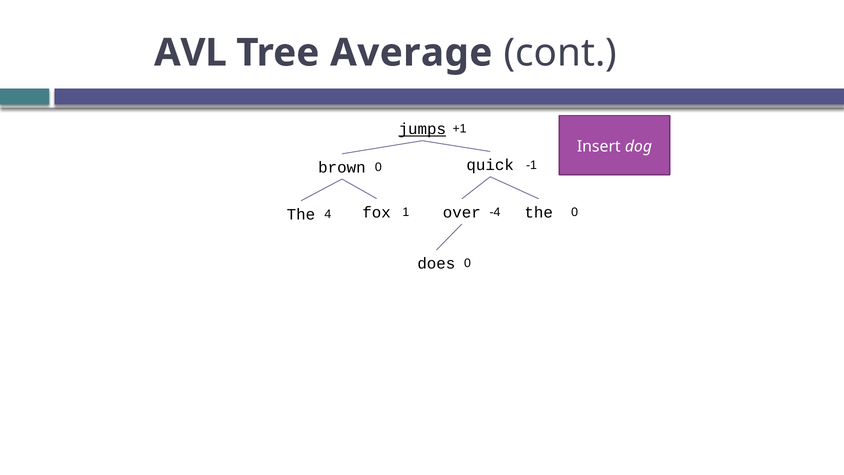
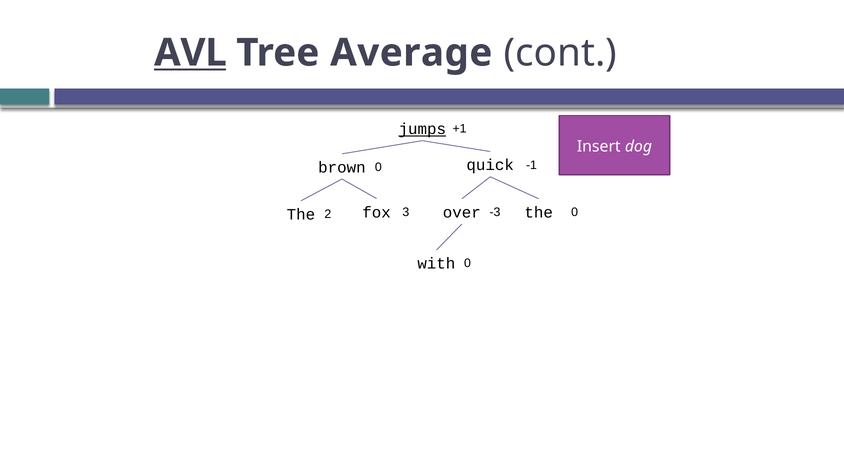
AVL underline: none -> present (190, 53)
4: 4 -> 2 (328, 214)
1: 1 -> 3 (406, 212)
-4: -4 -> -3 (495, 212)
does: does -> with (436, 264)
